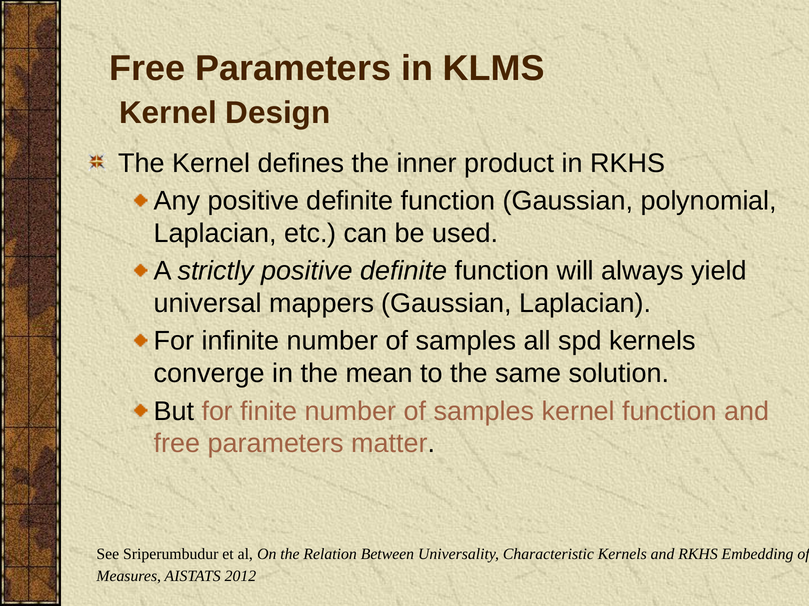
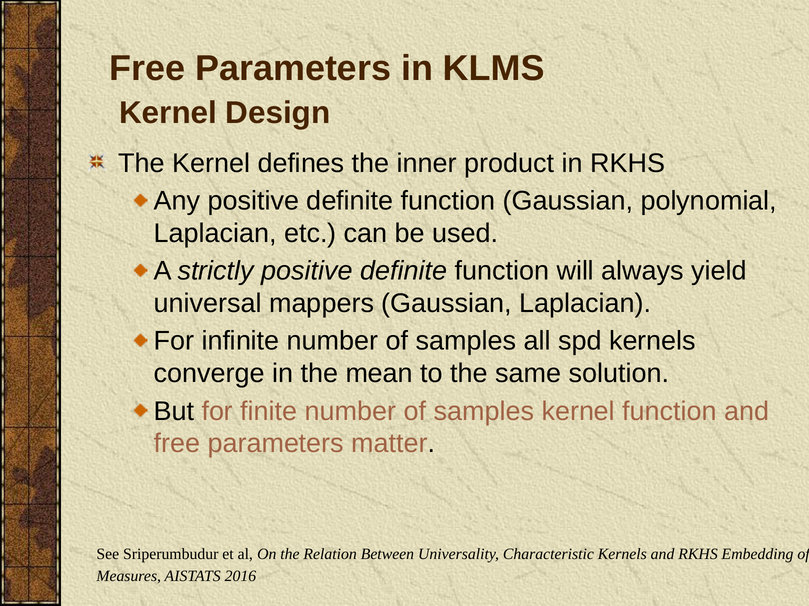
2012: 2012 -> 2016 (240, 577)
